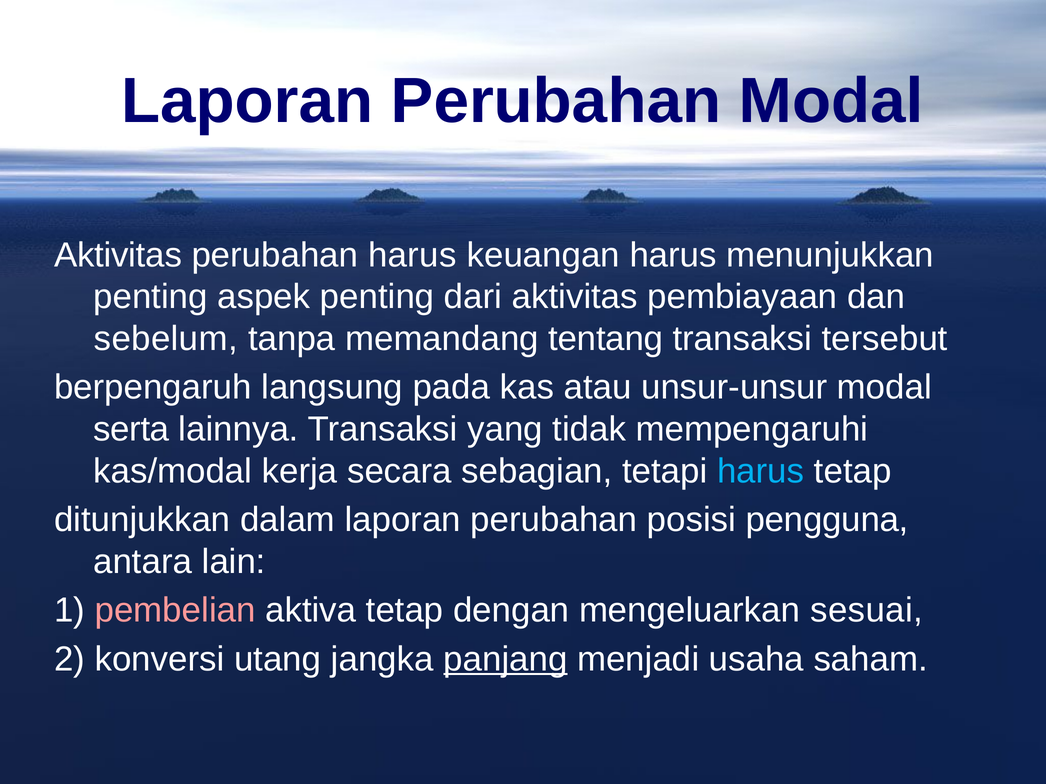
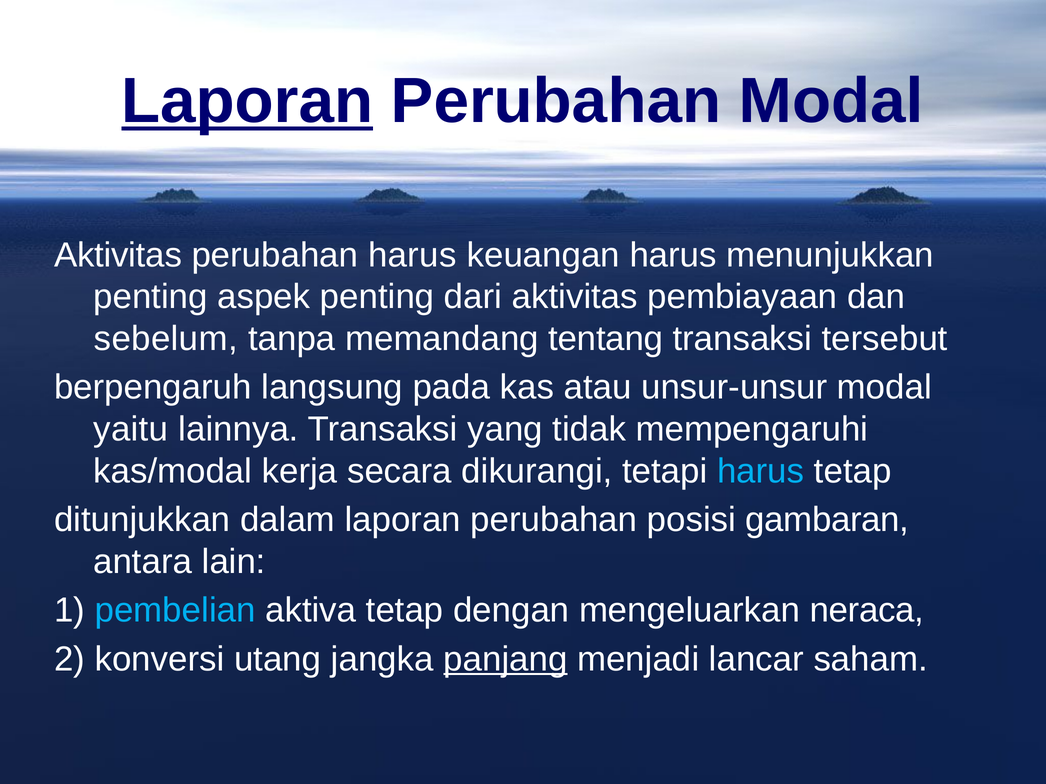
Laporan underline: none -> present (247, 101)
serta: serta -> yaitu (131, 430)
sebagian: sebagian -> dikurangi (537, 471)
pengguna: pengguna -> gambaran (827, 520)
pembelian colour: pink -> light blue (175, 611)
sesuai: sesuai -> neraca (867, 611)
usaha: usaha -> lancar (756, 660)
